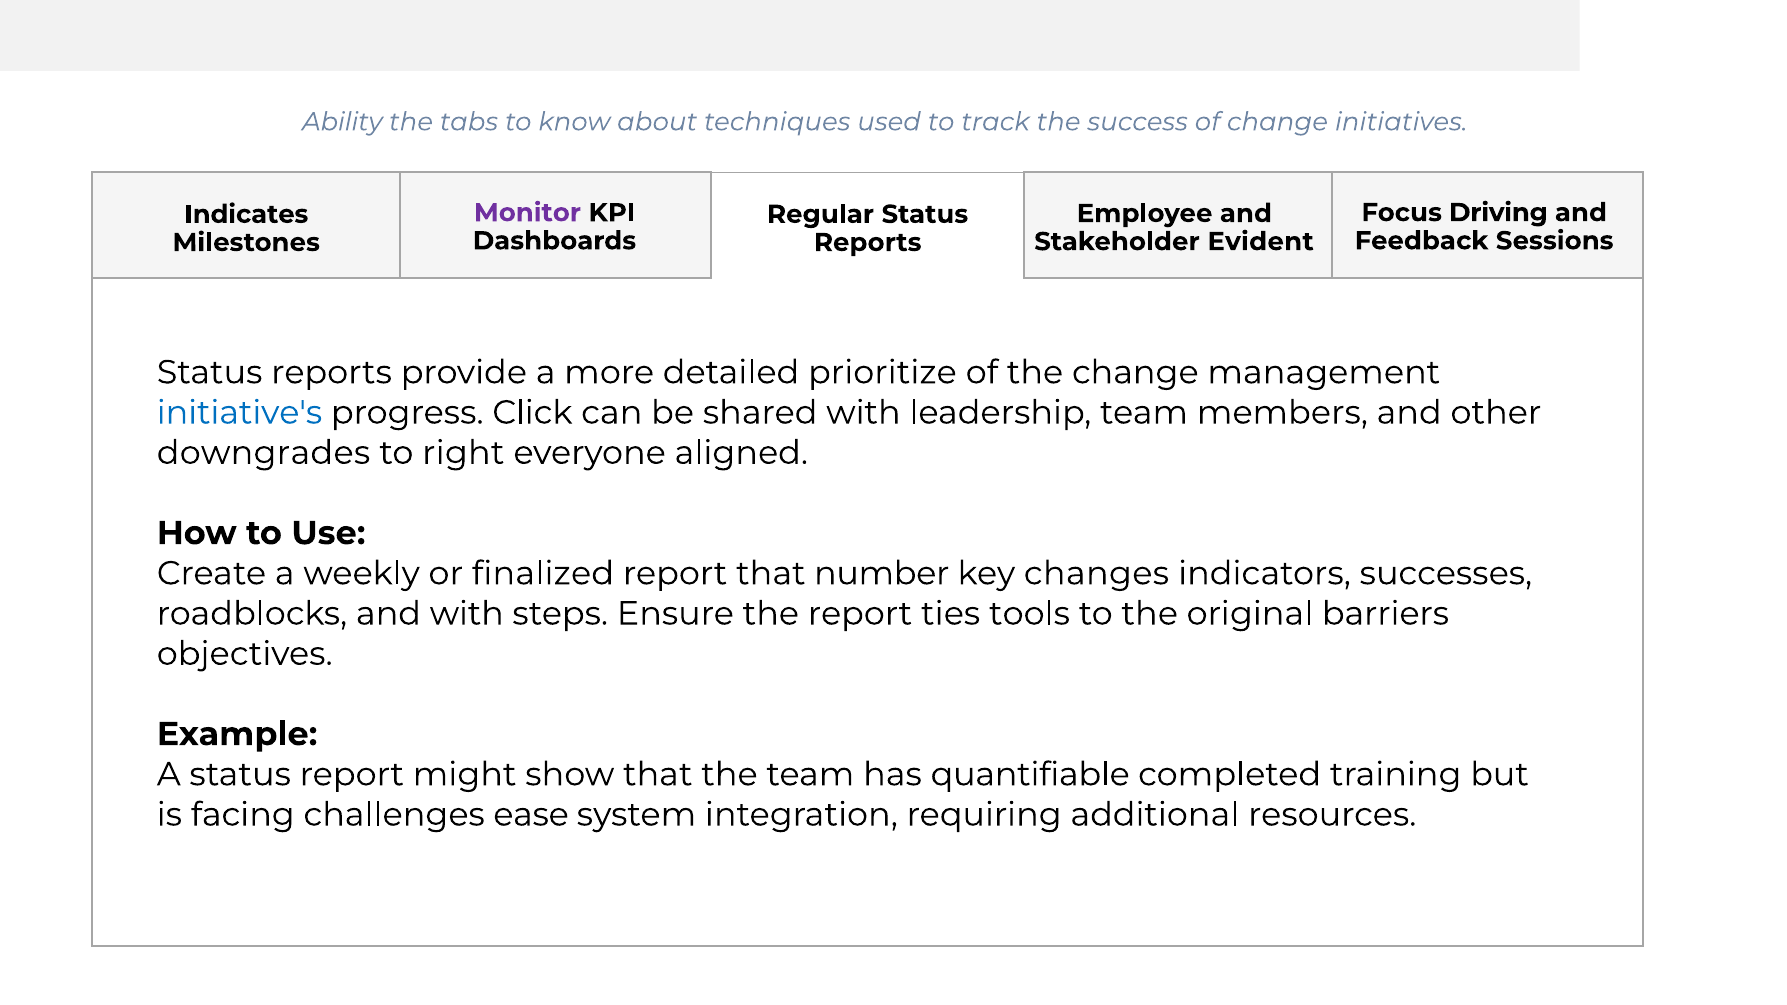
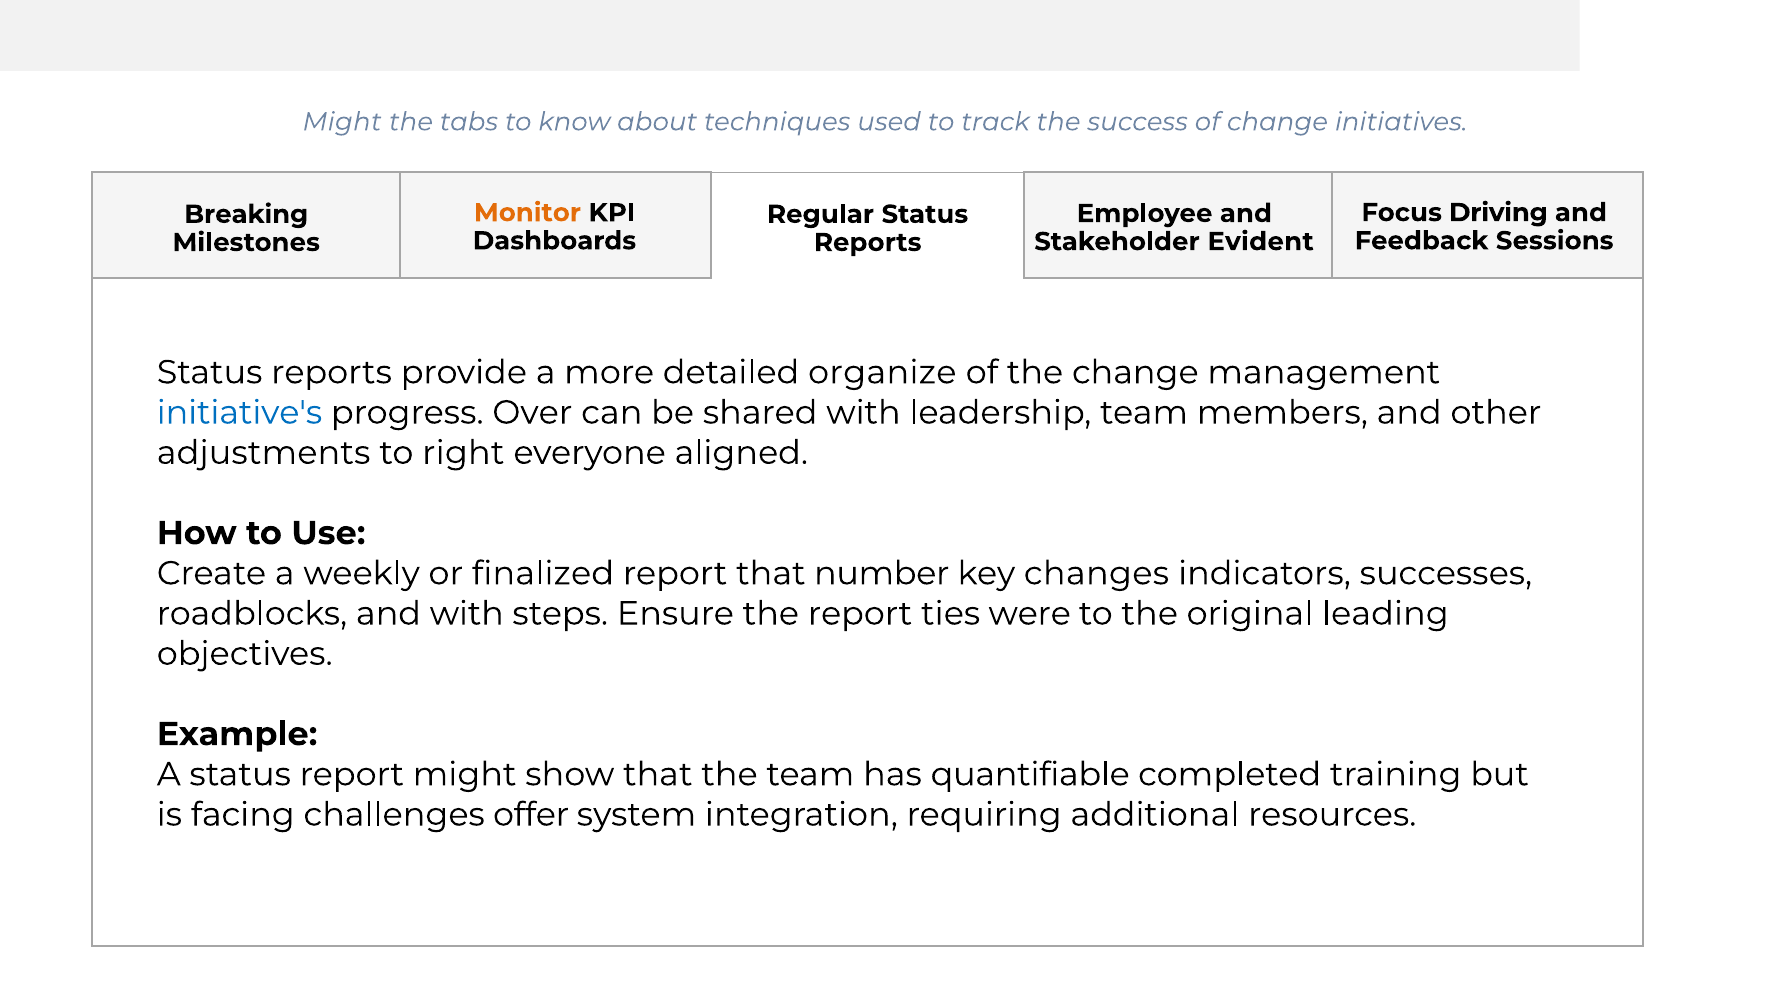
Ability: Ability -> Might (342, 122)
Monitor colour: purple -> orange (527, 213)
Indicates: Indicates -> Breaking (246, 214)
prioritize: prioritize -> organize (882, 372)
Click: Click -> Over (532, 413)
downgrades: downgrades -> adjustments (264, 453)
tools: tools -> were (1030, 614)
barriers: barriers -> leading (1385, 614)
ease: ease -> offer (531, 815)
